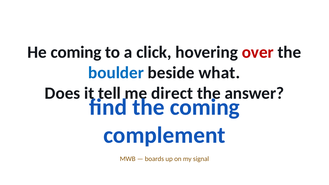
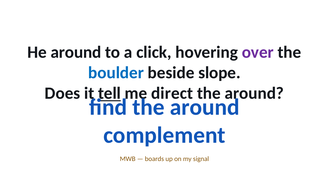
He coming: coming -> around (76, 52)
over colour: red -> purple (258, 52)
what: what -> slope (219, 73)
tell underline: none -> present (109, 93)
answer: answer -> around (254, 93)
find the coming: coming -> around (205, 107)
